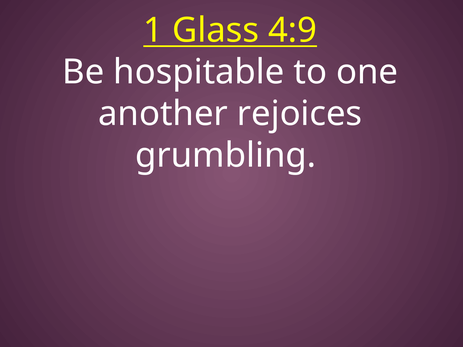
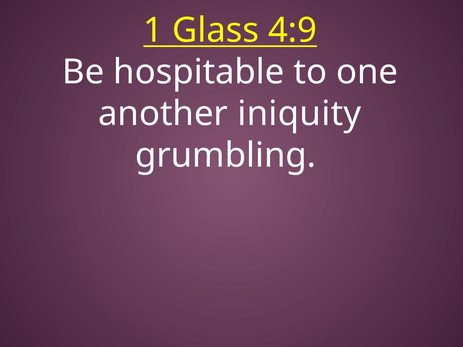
rejoices: rejoices -> iniquity (299, 114)
